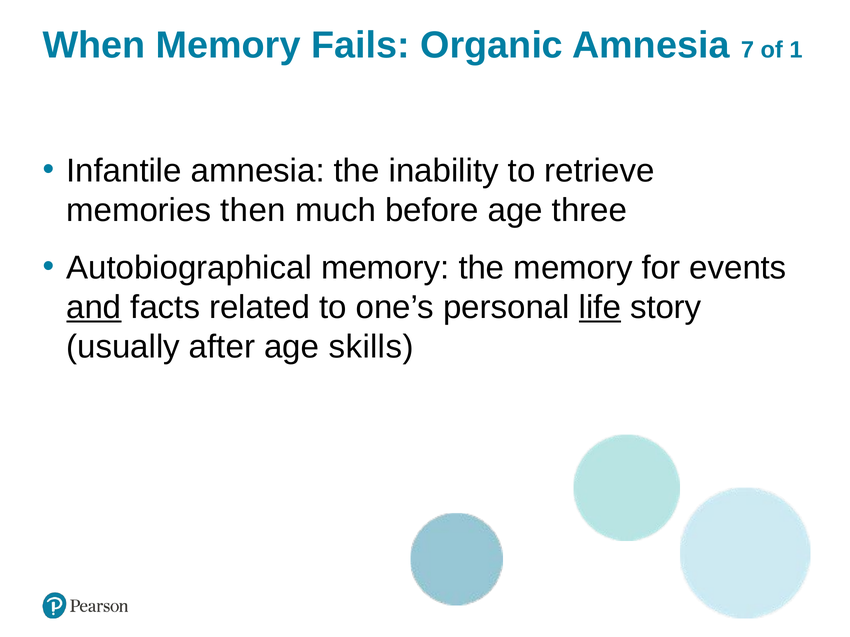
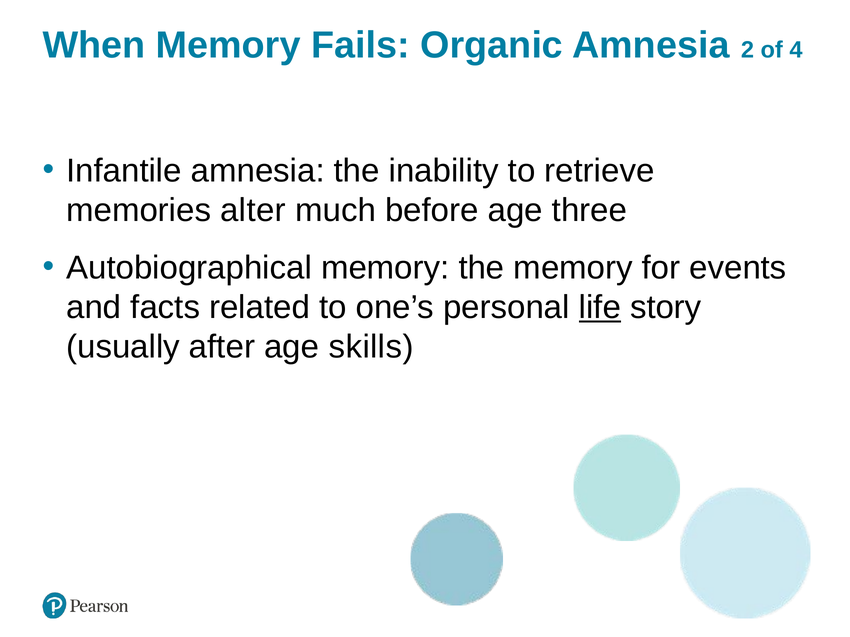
7: 7 -> 2 (747, 50)
1: 1 -> 4 (796, 50)
then: then -> alter (253, 211)
and underline: present -> none (94, 308)
